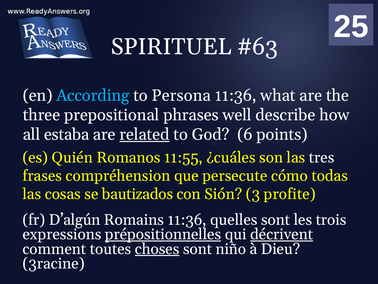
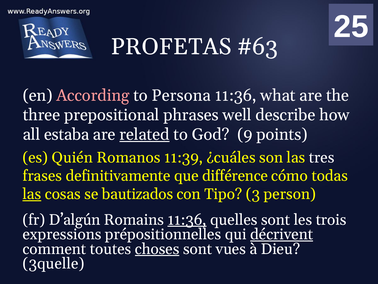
SPIRITUEL: SPIRITUEL -> PROFETAS (171, 47)
According colour: light blue -> pink (93, 95)
6: 6 -> 9 (245, 134)
11:55: 11:55 -> 11:39 (184, 157)
compréhension: compréhension -> definitivamente (118, 176)
persecute: persecute -> différence (235, 176)
las underline: none -> present (32, 194)
Sión: Sión -> Tipo (223, 194)
profite: profite -> person (290, 194)
11:36 underline: none -> present (187, 219)
prépositionnelles underline: present -> none (163, 234)
niño: niño -> vues (231, 249)
3racine: 3racine -> 3quelle (54, 263)
